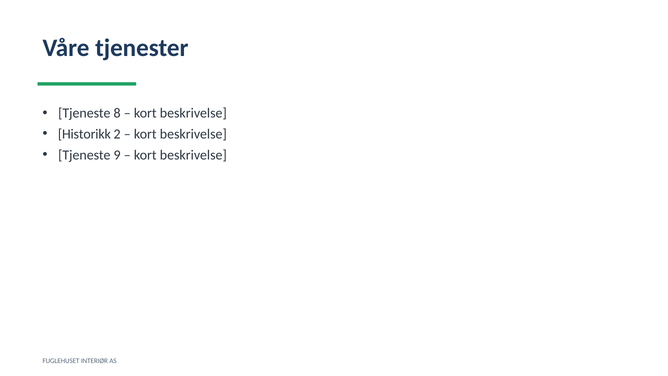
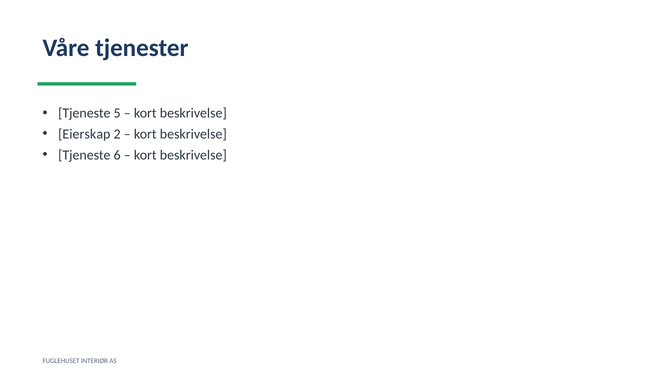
8: 8 -> 5 (117, 113)
Historikk: Historikk -> Eierskap (84, 134)
9: 9 -> 6 (117, 155)
